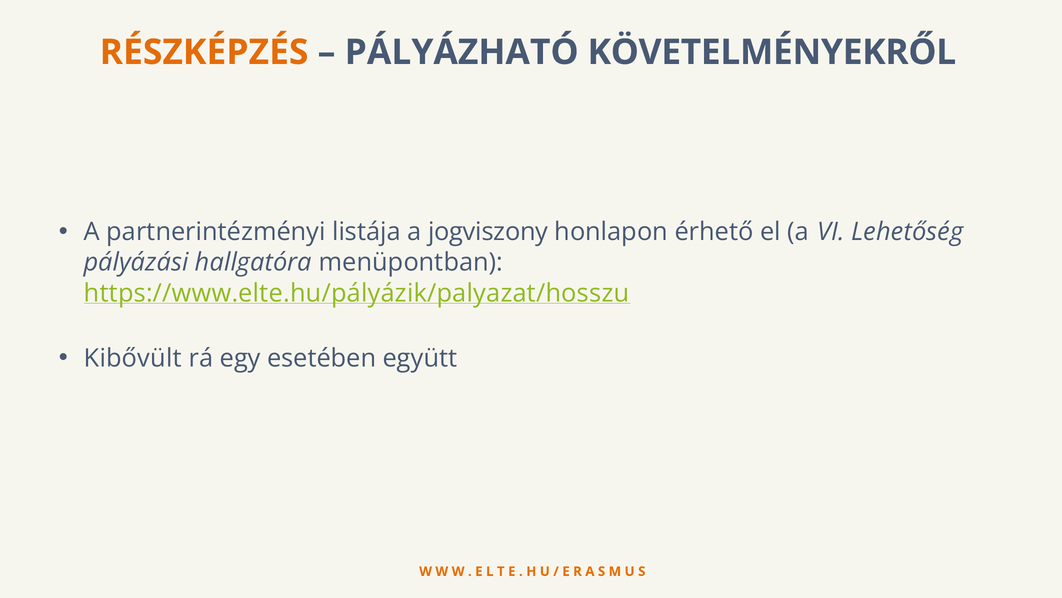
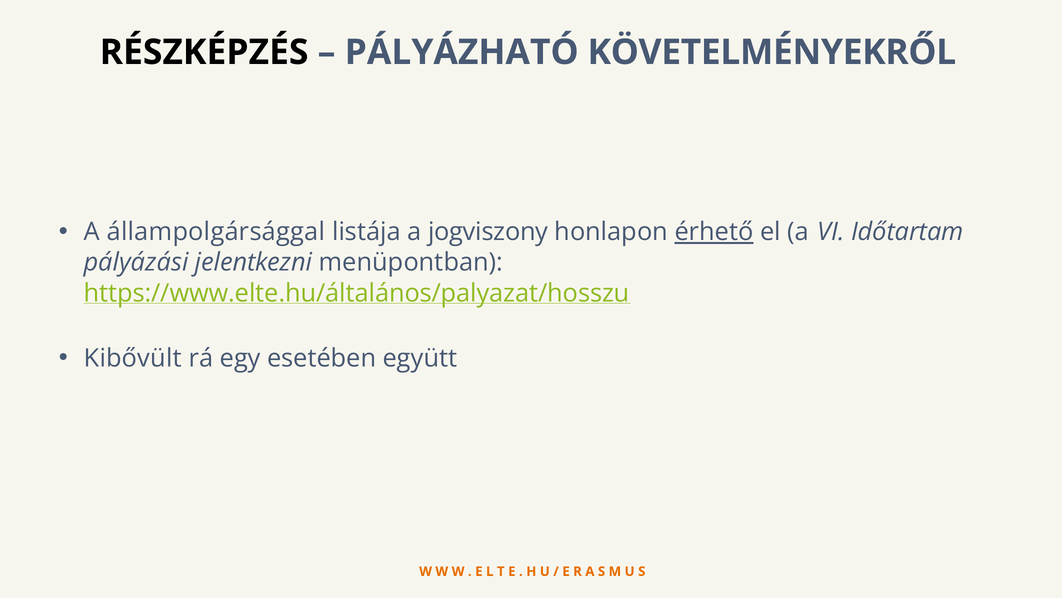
RÉSZKÉPZÉS colour: orange -> black (204, 52)
partnerintézményi: partnerintézményi -> állampolgársággal (216, 232)
érhető underline: none -> present (714, 232)
Lehetőség: Lehetőség -> Időtartam (907, 232)
hallgatóra: hallgatóra -> jelentkezni (254, 262)
https://www.elte.hu/pályázik/palyazat/hosszu: https://www.elte.hu/pályázik/palyazat/hosszu -> https://www.elte.hu/általános/palyazat/hosszu (357, 293)
